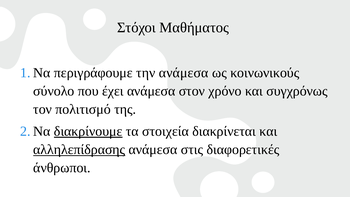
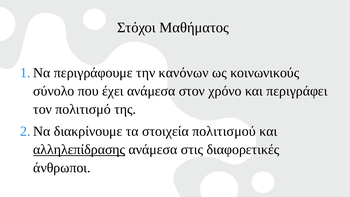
την ανάμεσα: ανάμεσα -> κανόνων (184, 73)
συγχρόνως: συγχρόνως -> περιγράφει (297, 91)
διακρίνουμε underline: present -> none (88, 131)
διακρίνεται: διακρίνεται -> πολιτισμού (224, 131)
